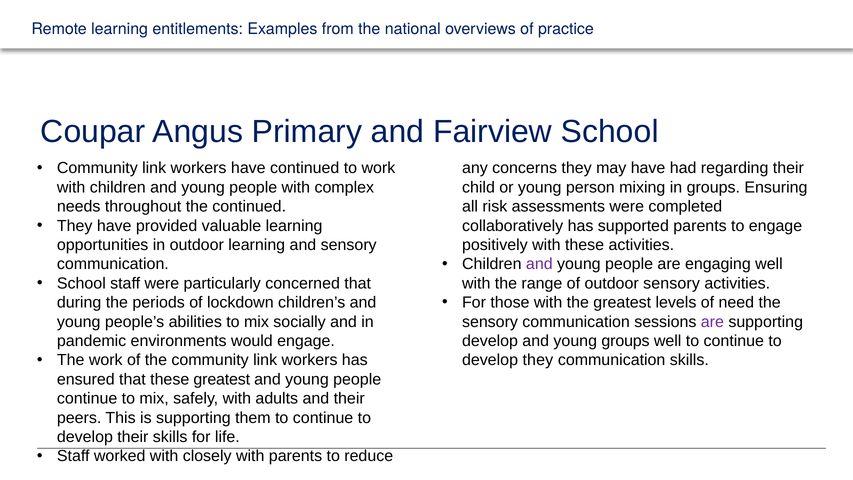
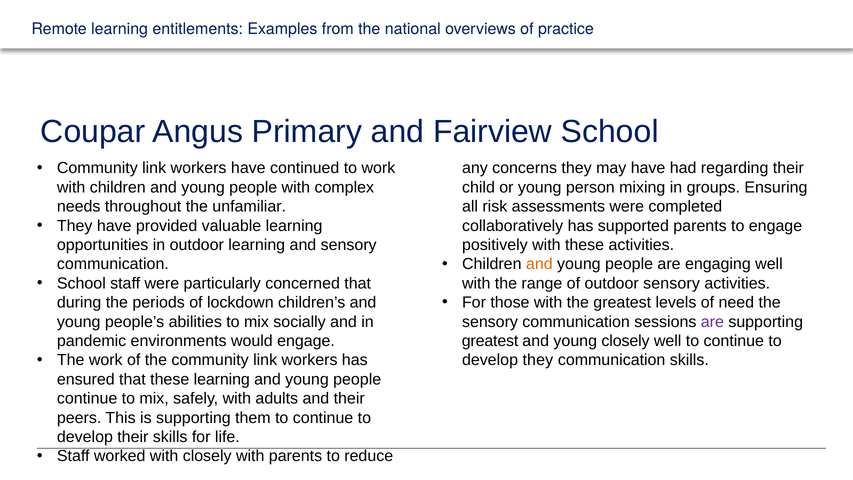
the continued: continued -> unfamiliar (249, 206)
and colour: purple -> orange (539, 264)
develop: develop -> greatest (490, 341)
young groups: groups -> closely (626, 341)
these greatest: greatest -> learning (222, 379)
